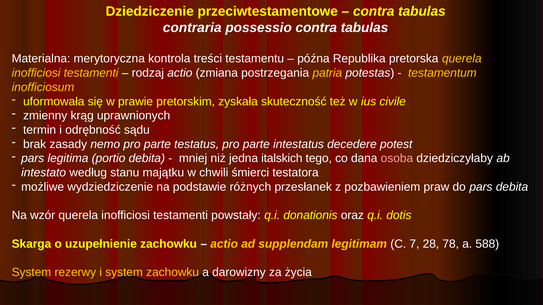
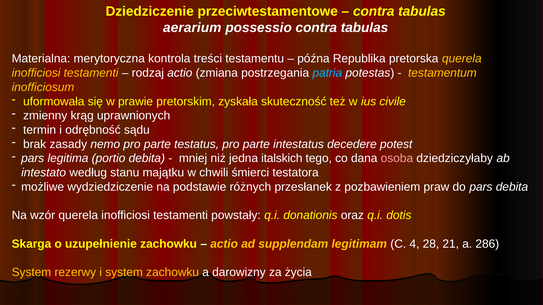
contraria: contraria -> aerarium (192, 28)
patria colour: yellow -> light blue (327, 73)
7: 7 -> 4 (414, 244)
78: 78 -> 21 (451, 244)
588: 588 -> 286 (487, 244)
